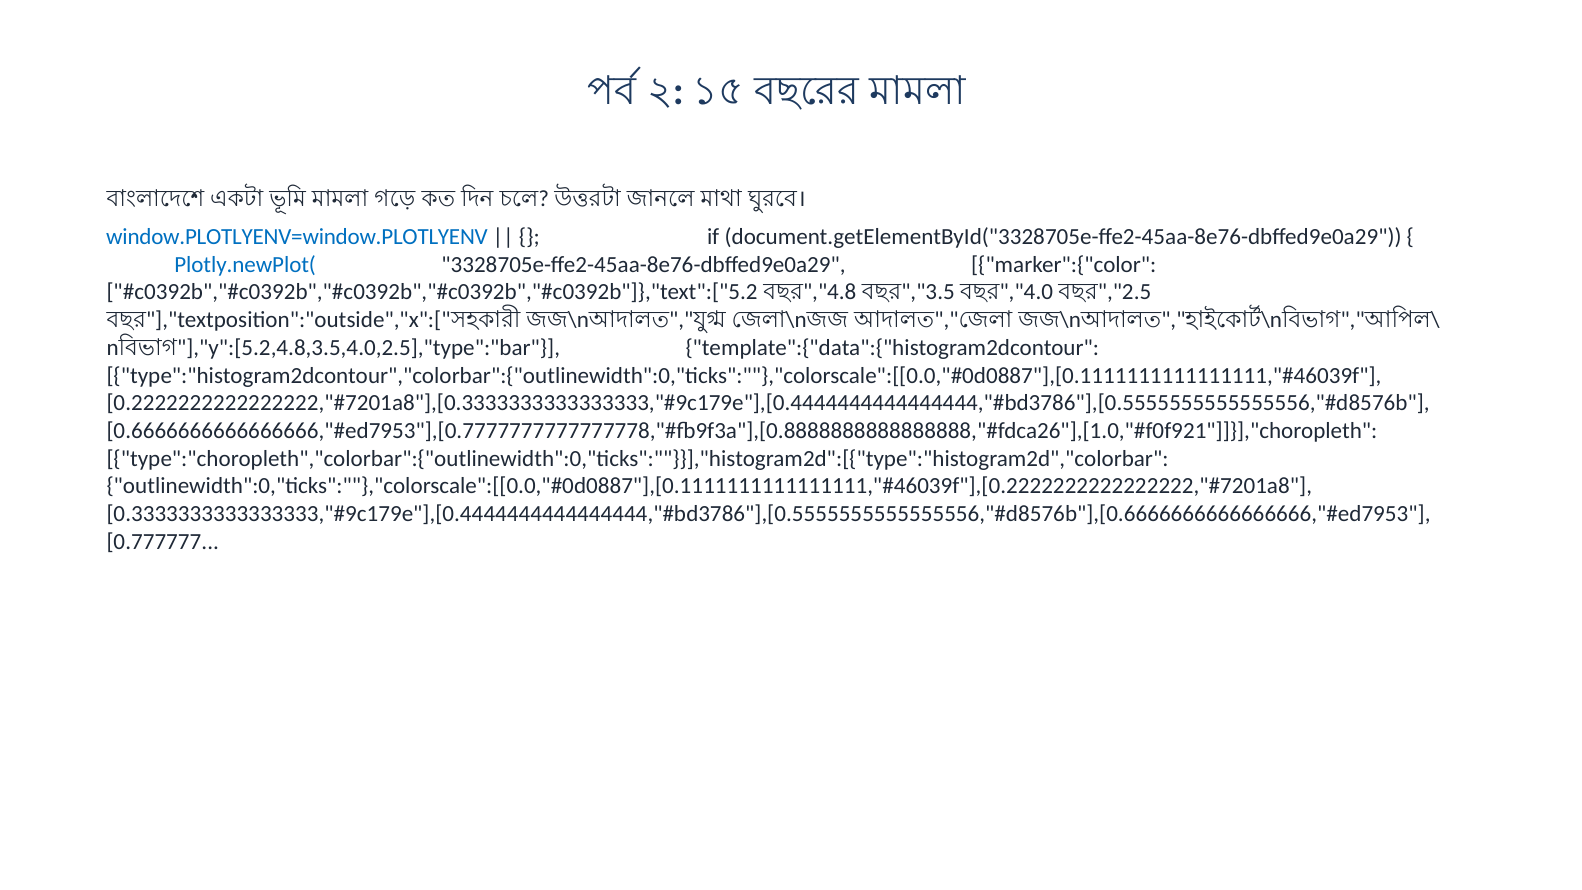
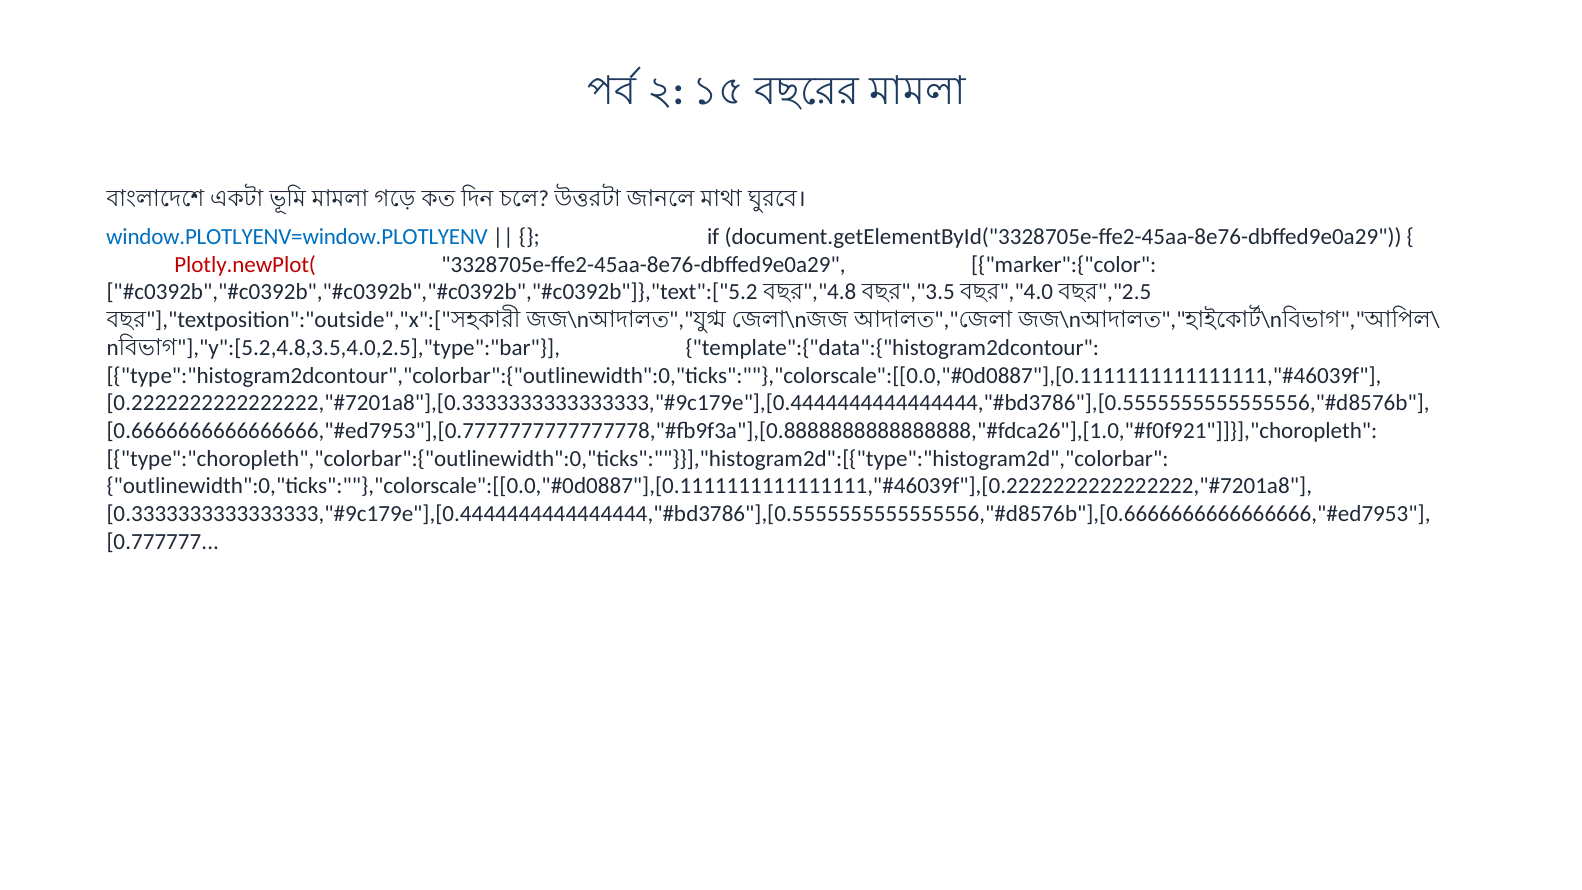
Plotly.newPlot( colour: blue -> red (245, 265)
